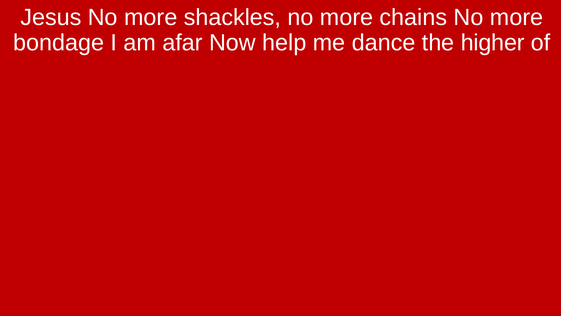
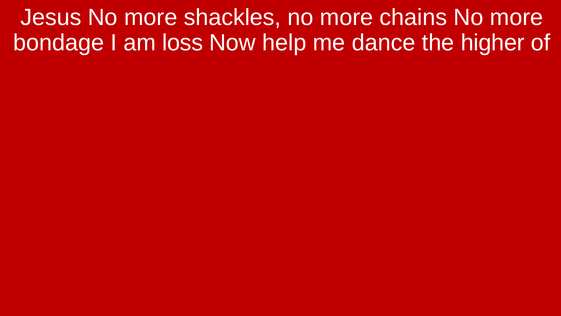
afar: afar -> loss (183, 43)
